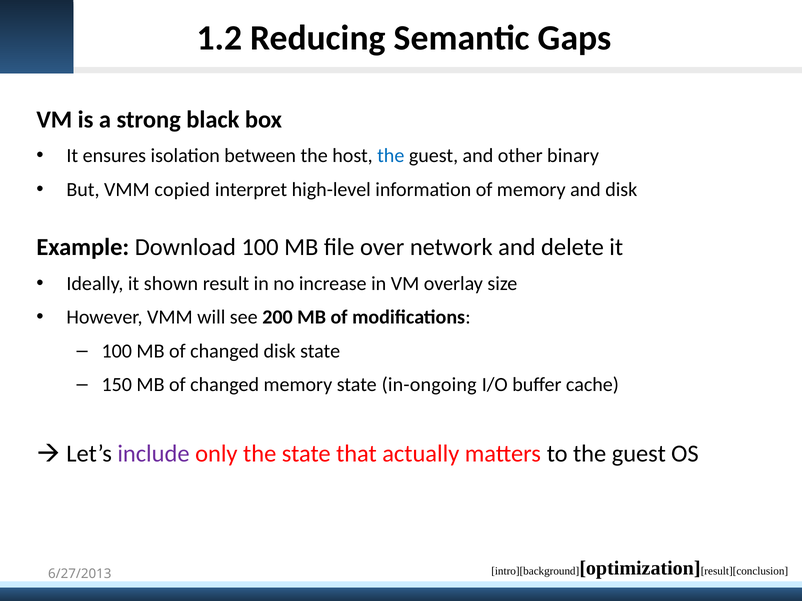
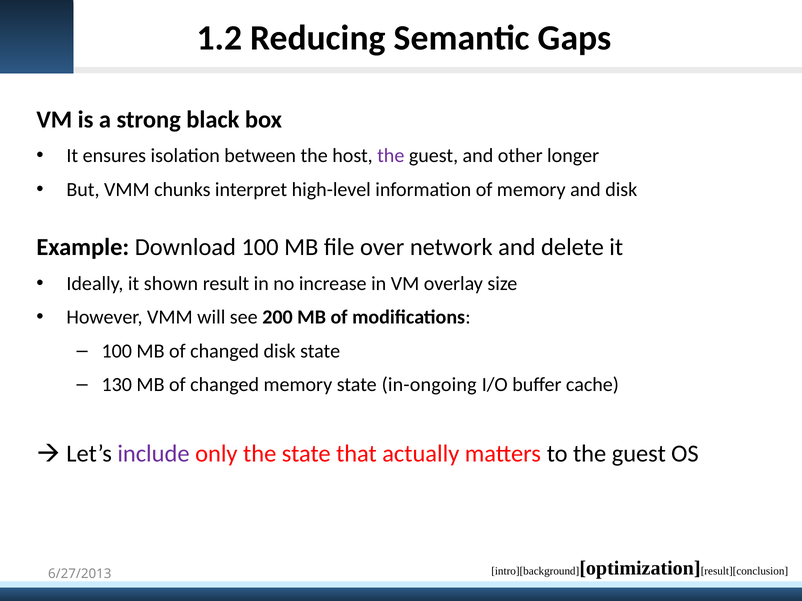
the colour: blue -> purple (391, 156)
binary: binary -> longer (573, 156)
copied: copied -> chunks (182, 190)
150: 150 -> 130 (117, 385)
